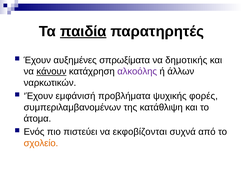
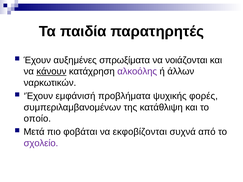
παιδία underline: present -> none (83, 31)
δημοτικής: δημοτικής -> νοιάζονται (186, 60)
άτομα: άτομα -> οποίο (37, 119)
Ενός: Ενός -> Μετά (34, 132)
πιστεύει: πιστεύει -> φοβάται (80, 132)
σχολείο colour: orange -> purple (41, 143)
